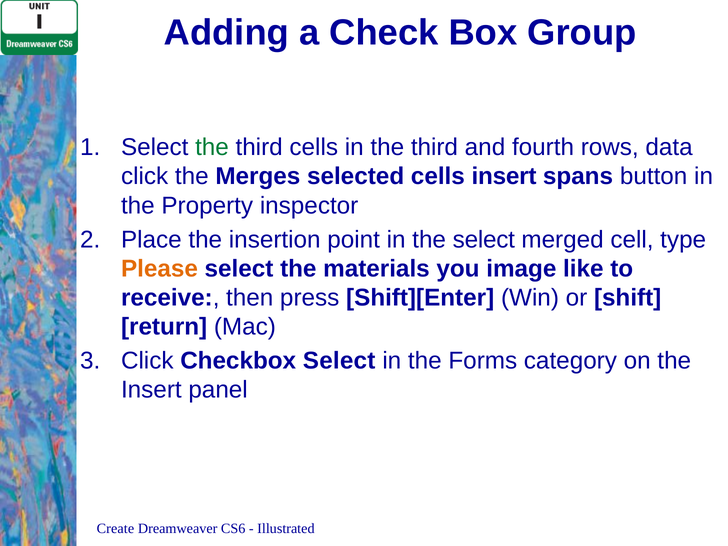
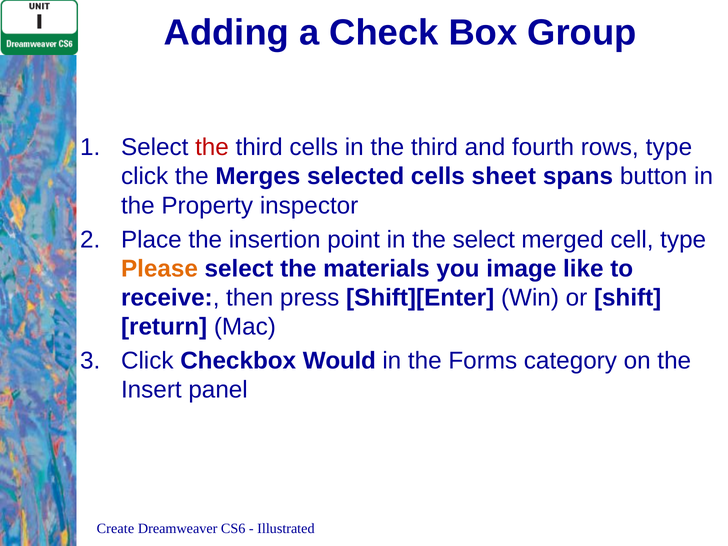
the colour: green -> red (212, 147)
rows data: data -> type (669, 147)
cells insert: insert -> sheet (504, 176)
Checkbox Select: Select -> Would (339, 361)
